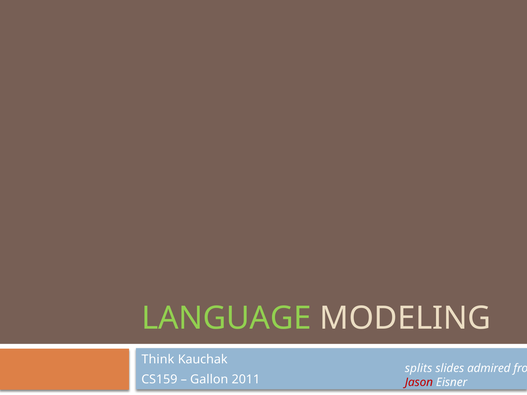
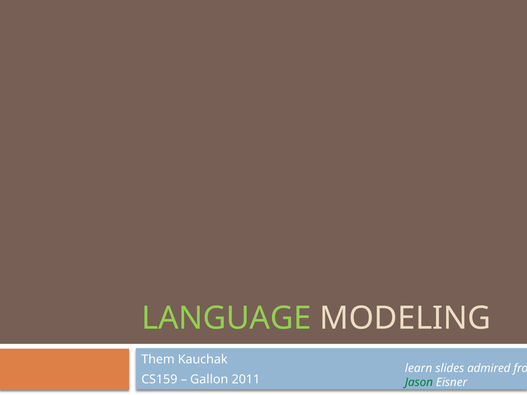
Think: Think -> Them (158, 360)
splits: splits -> learn (419, 368)
Jason colour: red -> green (419, 382)
